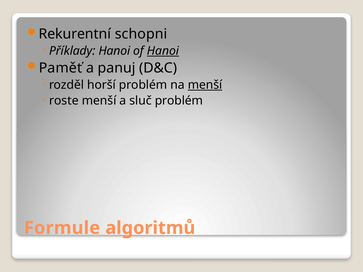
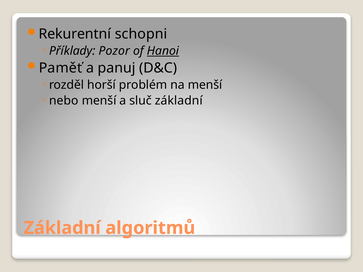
Příklady Hanoi: Hanoi -> Pozor (114, 51)
menší underline: present -> none (205, 85)
roste: roste -> nebo (64, 101)
sluč problém: problém -> základní (179, 101)
Formule: Formule -> Základní (62, 228)
